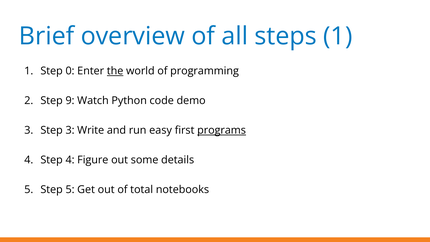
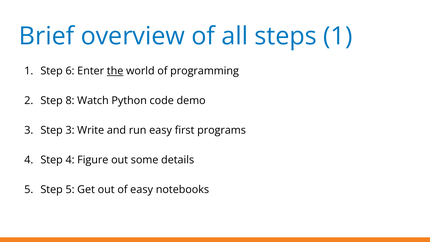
0: 0 -> 6 (70, 71)
9: 9 -> 8 (70, 101)
programs underline: present -> none (222, 130)
of total: total -> easy (142, 190)
